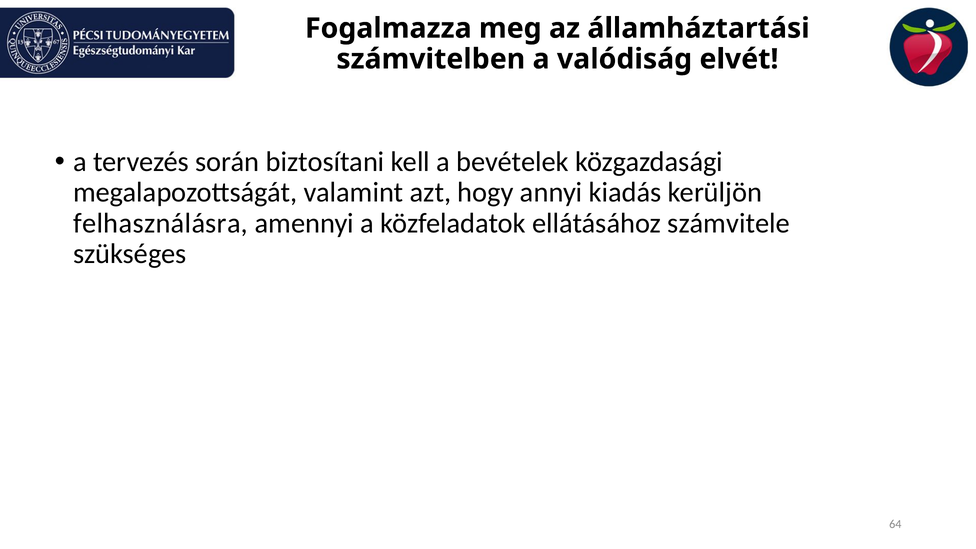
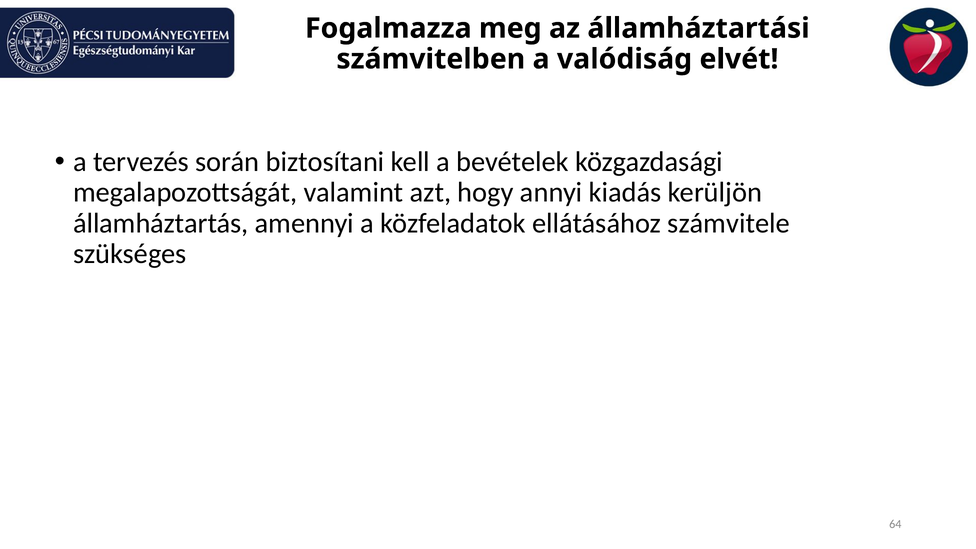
felhasználásra: felhasználásra -> államháztartás (161, 223)
